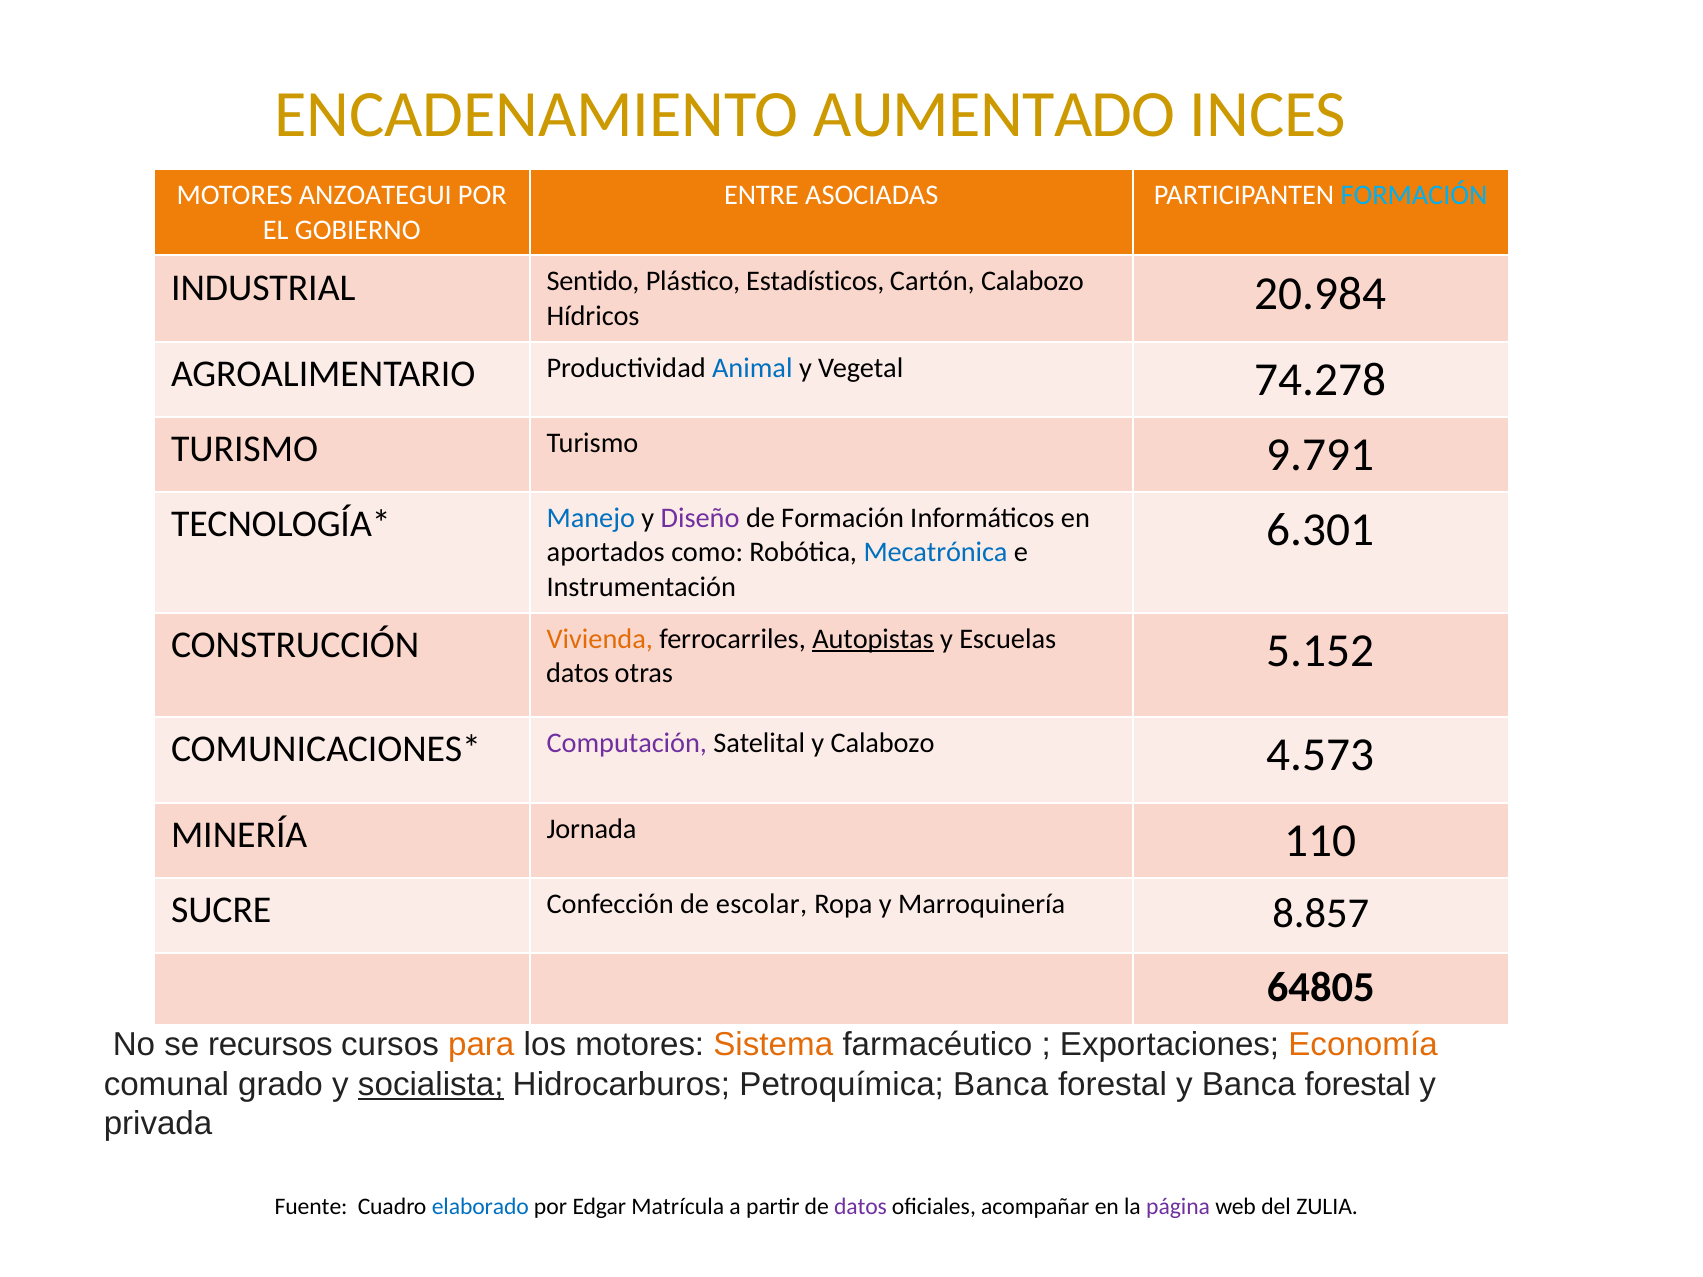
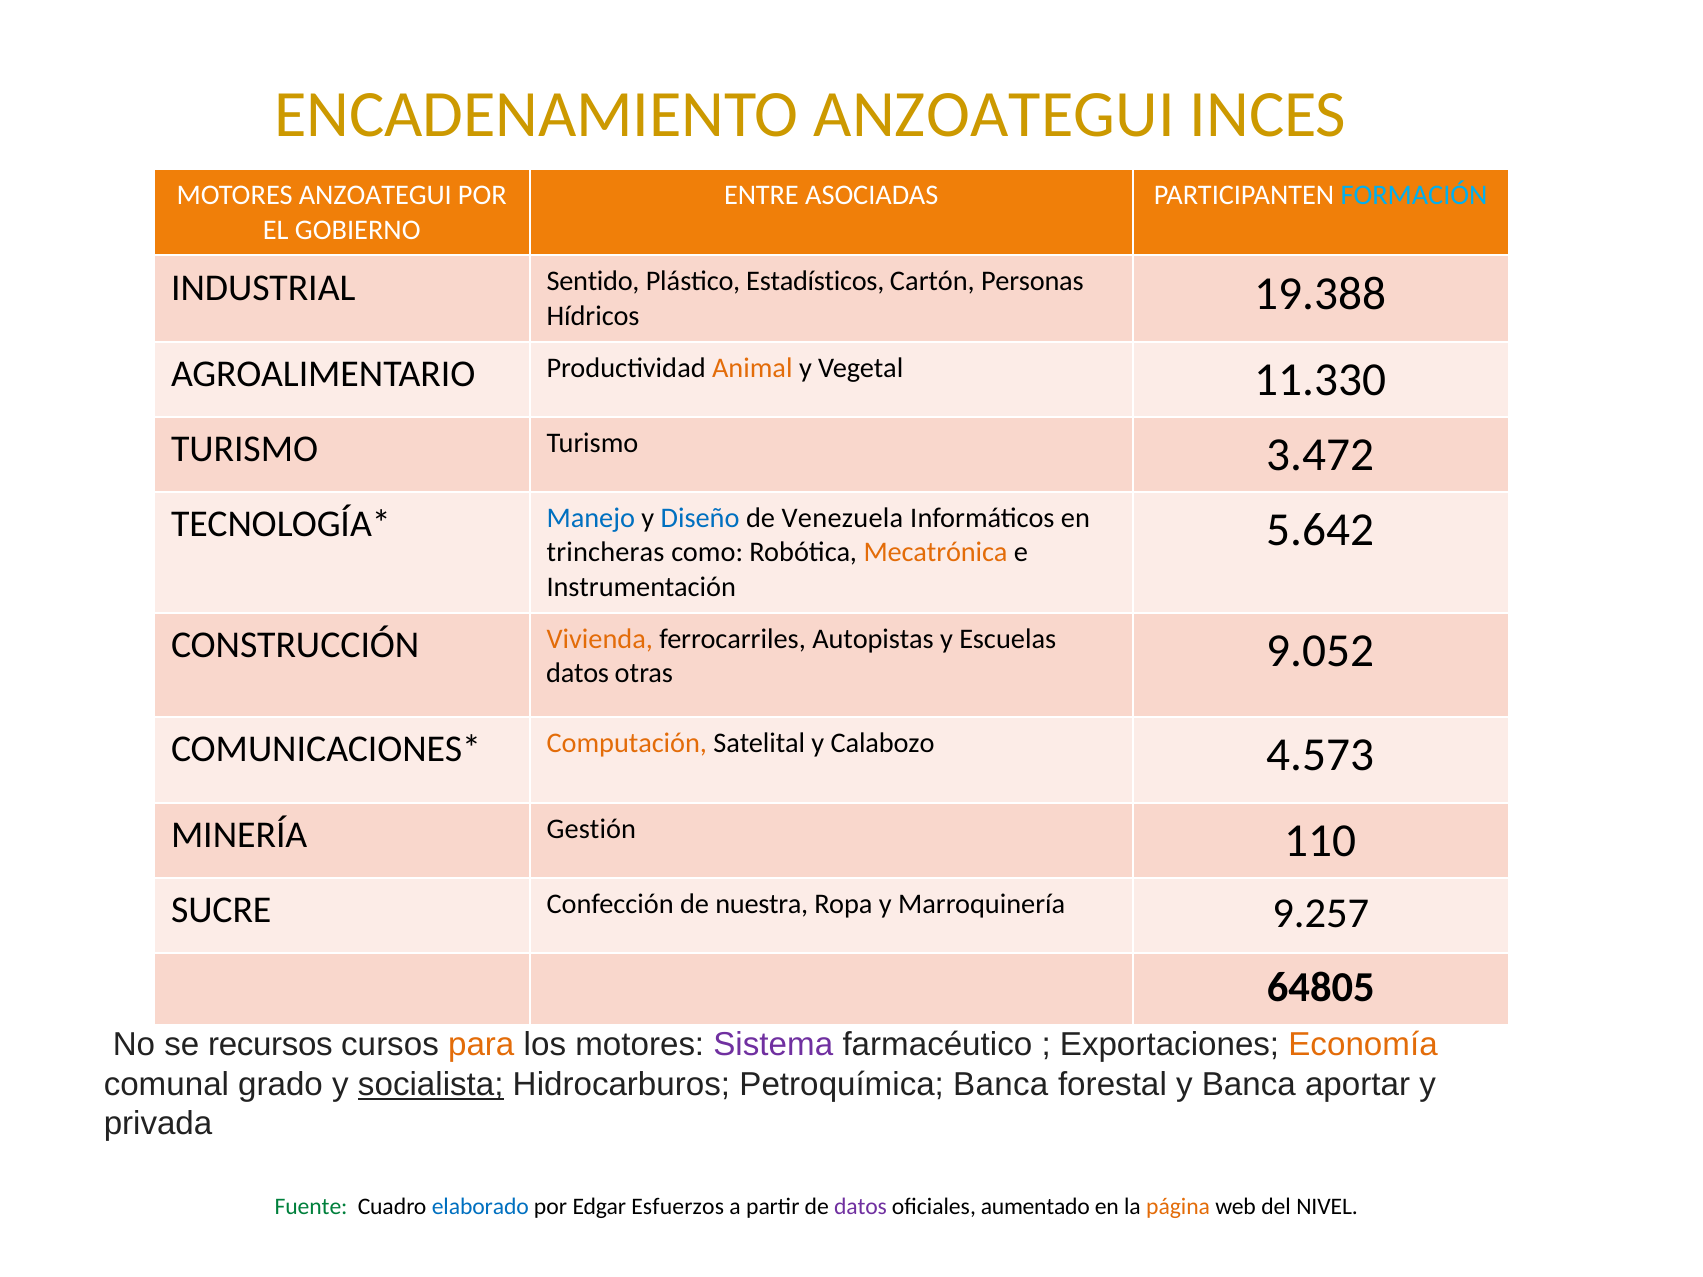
ENCADENAMIENTO AUMENTADO: AUMENTADO -> ANZOATEGUI (994, 115)
Cartón Calabozo: Calabozo -> Personas (1032, 282)
20.984: 20.984 -> 19.388 (1321, 294)
Animal colour: blue -> orange (752, 368)
74.278: 74.278 -> 11.330 (1321, 380)
9.791: 9.791 -> 3.472 (1321, 455)
Diseño colour: purple -> blue (700, 518)
de Formación: Formación -> Venezuela (842, 518)
6.301: 6.301 -> 5.642 (1321, 530)
aportados: aportados -> trincheras (606, 553)
Mecatrónica colour: blue -> orange (936, 553)
Autopistas underline: present -> none (873, 639)
5.152: 5.152 -> 9.052 (1321, 651)
Computación colour: purple -> orange (627, 743)
Jornada: Jornada -> Gestión (591, 829)
escolar: escolar -> nuestra (762, 904)
8.857: 8.857 -> 9.257 (1321, 913)
Sistema colour: orange -> purple (773, 1045)
y Banca forestal: forestal -> aportar (1358, 1084)
Fuente colour: black -> green (311, 1207)
Matrícula: Matrícula -> Esfuerzos (678, 1207)
acompañar: acompañar -> aumentado (1035, 1207)
página colour: purple -> orange (1178, 1207)
ZULIA: ZULIA -> NIVEL (1327, 1207)
